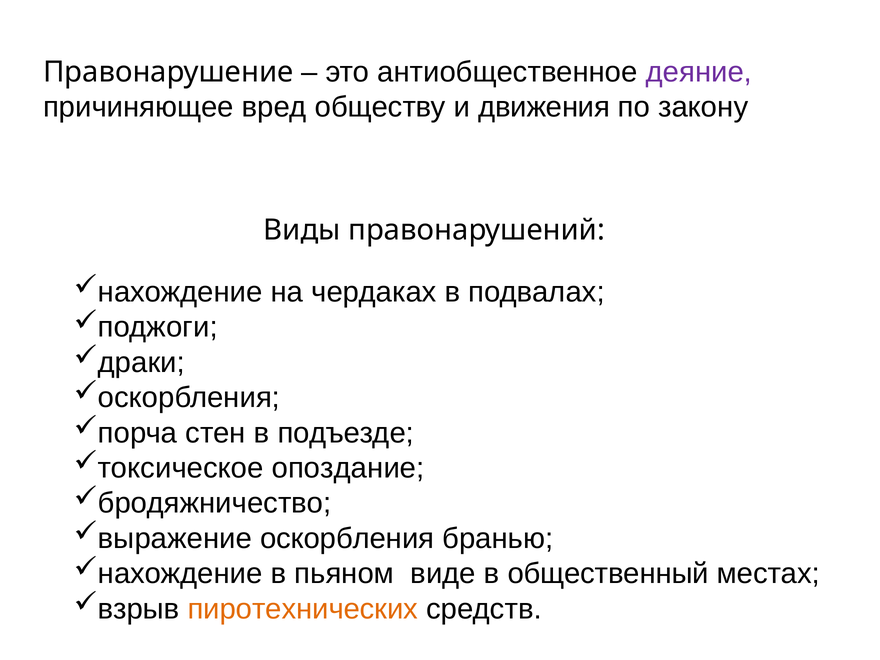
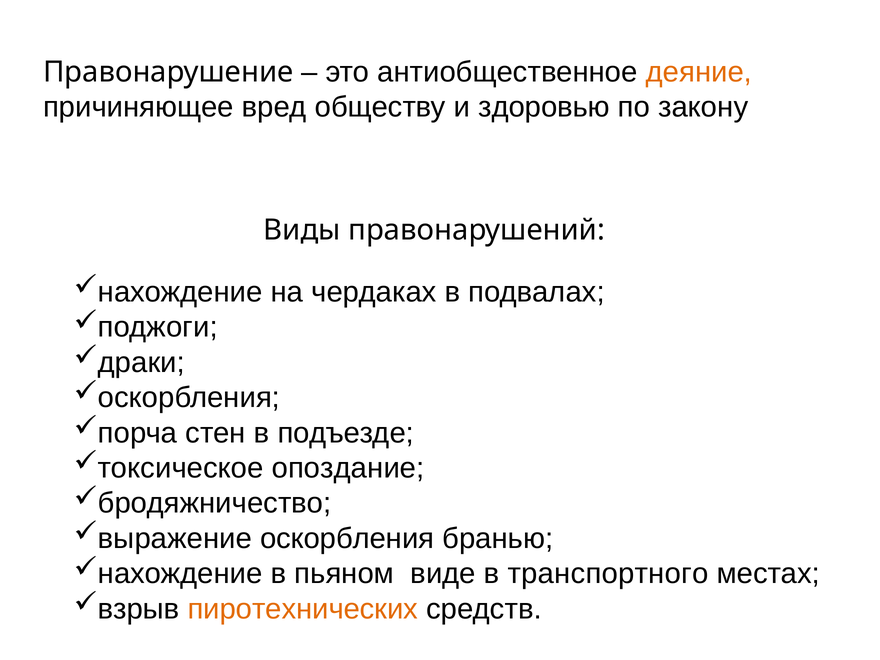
деяние colour: purple -> orange (699, 72)
движения: движения -> здоровью (544, 107)
общественный: общественный -> транспортного (608, 574)
